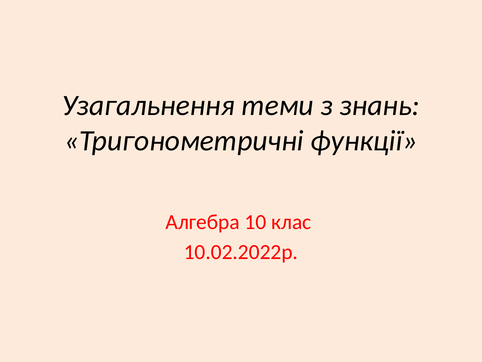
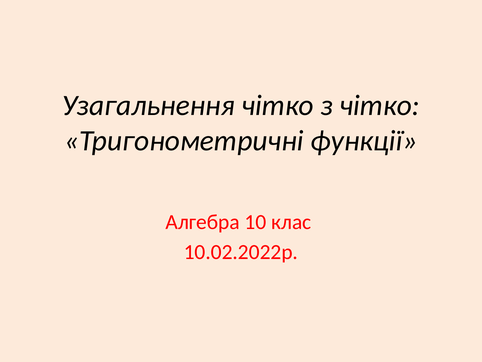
Узагальнення теми: теми -> чітко (278, 105)
з знань: знань -> чітко (380, 105)
